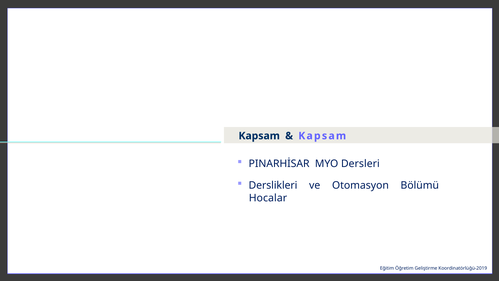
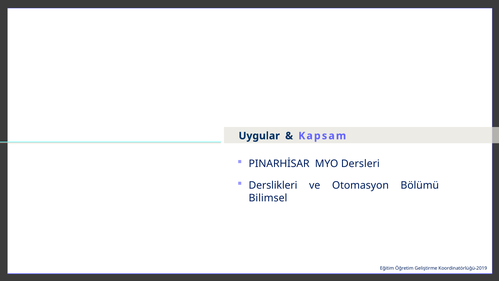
Kapsam: Kapsam -> Uygular (259, 136)
Hocalar: Hocalar -> Bilimsel (268, 198)
